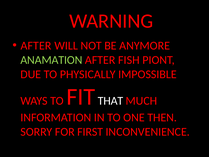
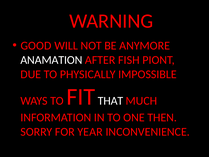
AFTER: AFTER -> GOOD (36, 46)
ANAMATION colour: light green -> white (51, 60)
FIRST: FIRST -> YEAR (90, 132)
